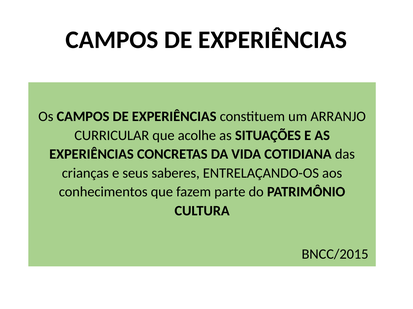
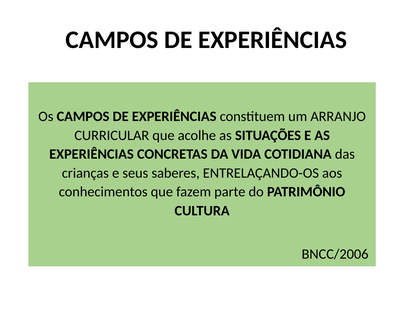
BNCC/2015: BNCC/2015 -> BNCC/2006 (335, 255)
